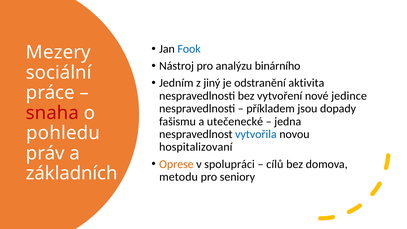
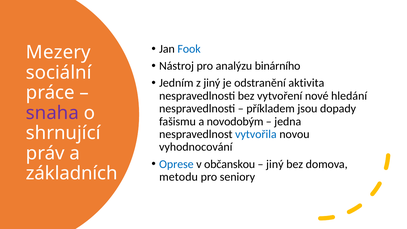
jedince: jedince -> hledání (349, 96)
snaha colour: red -> purple (52, 113)
utečenecké: utečenecké -> novodobým (235, 121)
pohledu: pohledu -> shrnující (63, 133)
hospitalizovaní: hospitalizovaní -> vyhodnocování (196, 147)
Oprese colour: orange -> blue (176, 164)
spolupráci: spolupráci -> občanskou (230, 164)
cílů: cílů -> jiný (275, 164)
